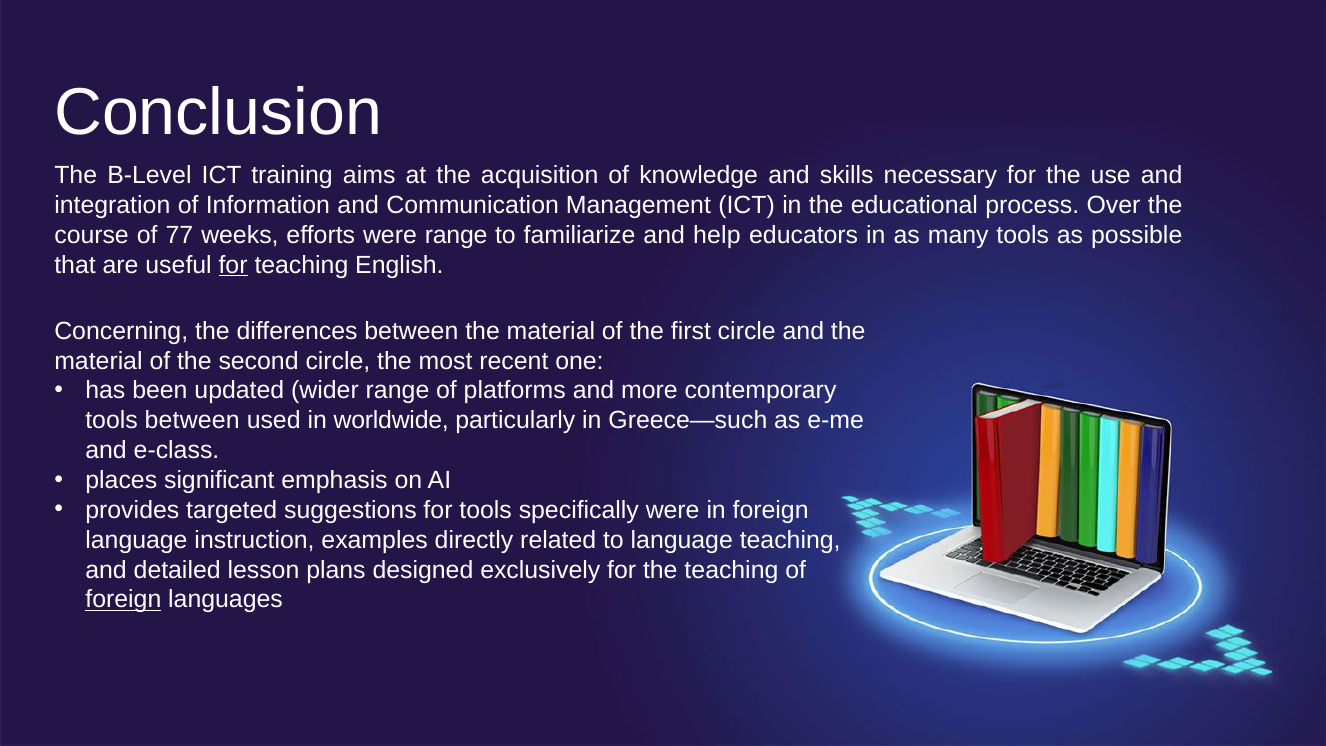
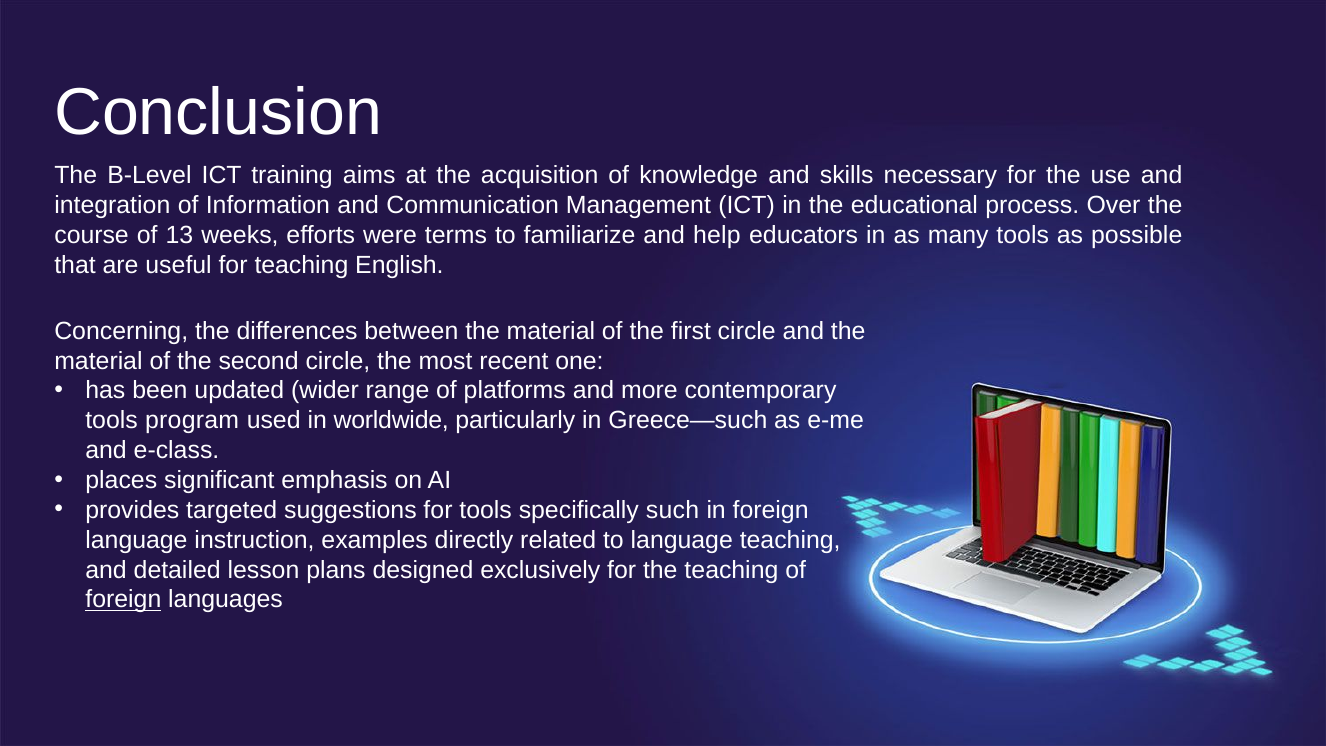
77: 77 -> 13 (179, 235)
were range: range -> terms (456, 235)
for underline: present -> none (233, 265)
tools between: between -> program (192, 421)
specifically were: were -> such (673, 510)
